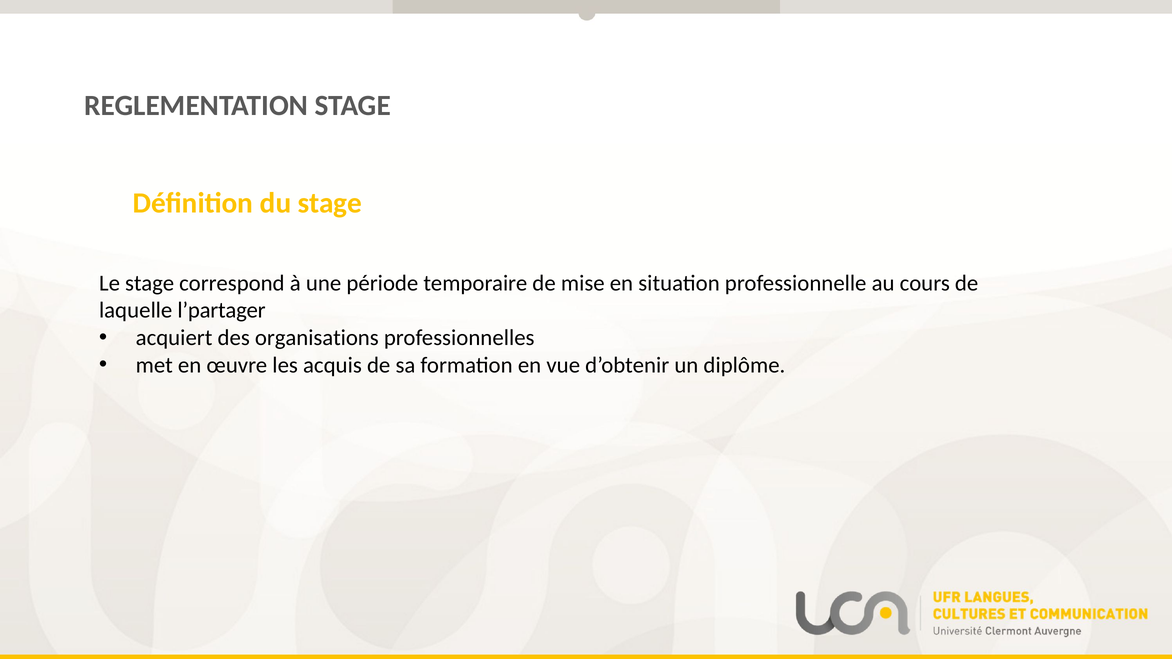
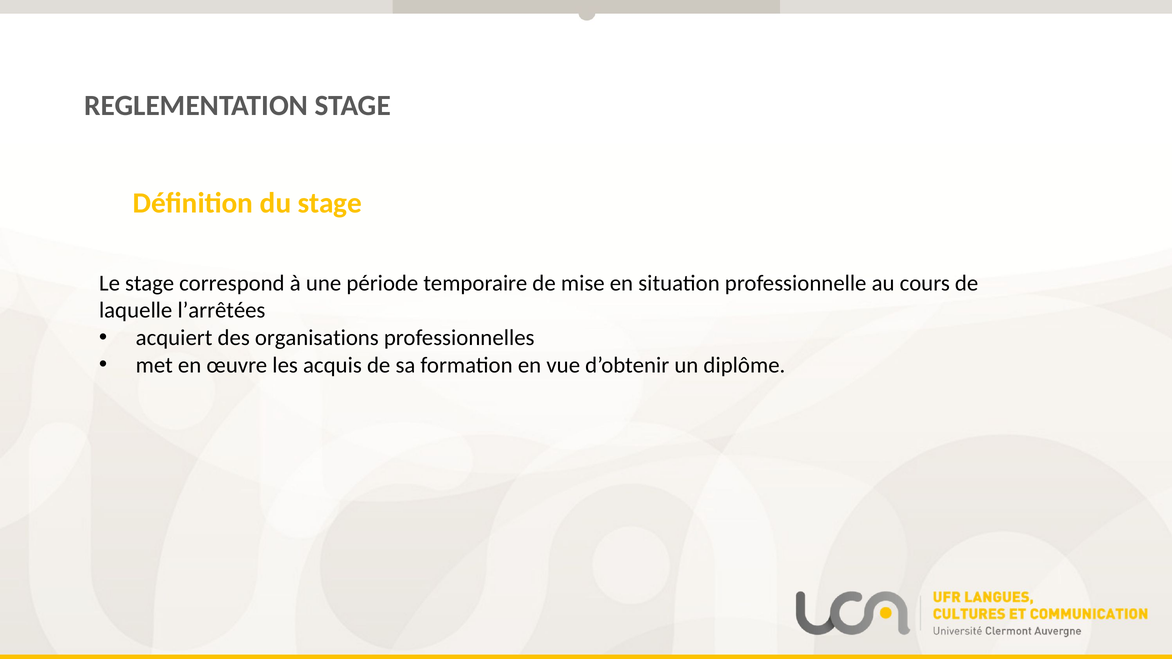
l’partager: l’partager -> l’arrêtées (221, 310)
